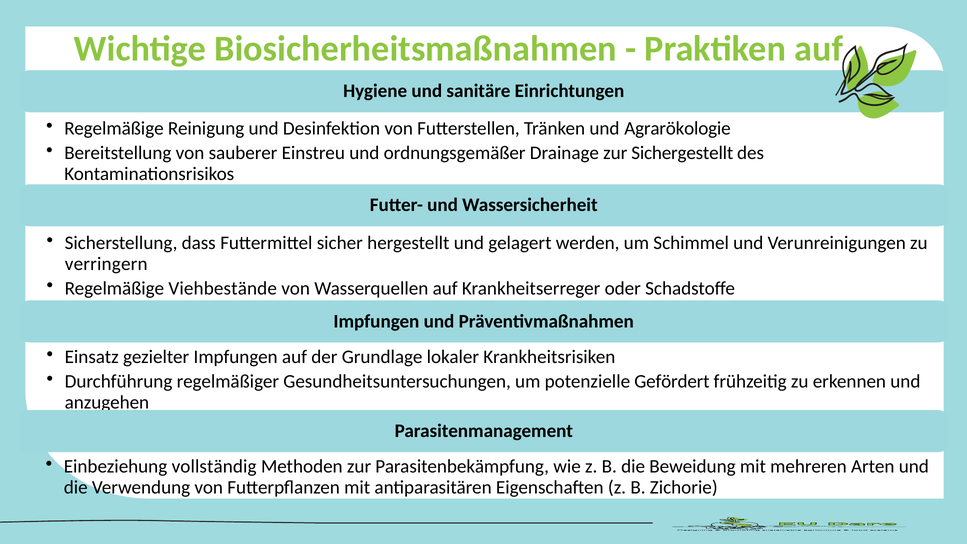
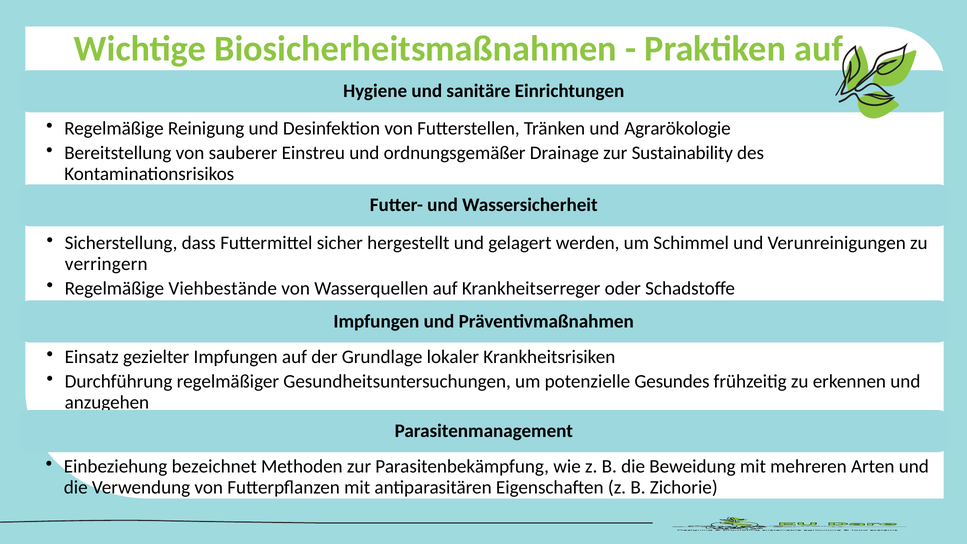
Sichergestellt: Sichergestellt -> Sustainability (682, 153)
Gefördert: Gefördert -> Gesundes (672, 382)
vollständig: vollständig -> bezeichnet (214, 467)
